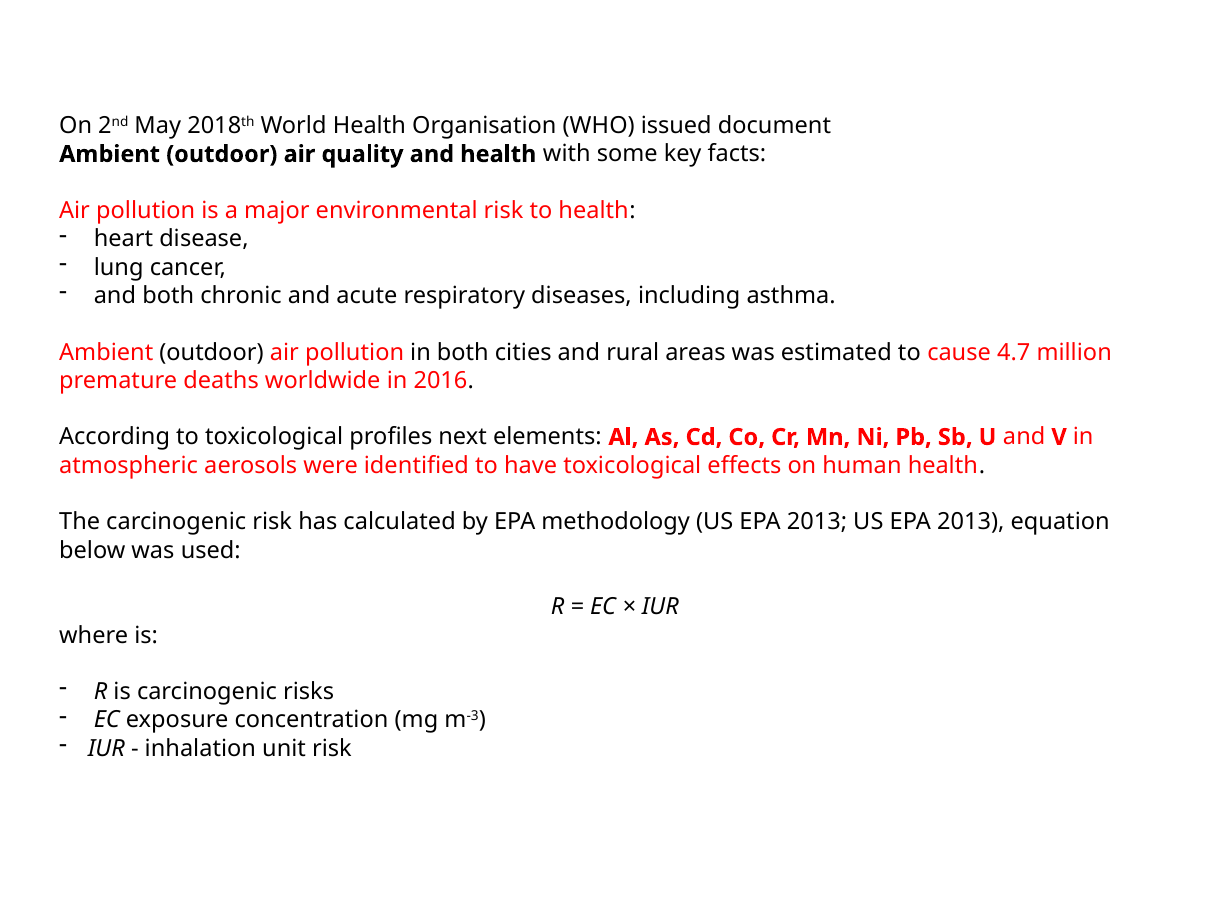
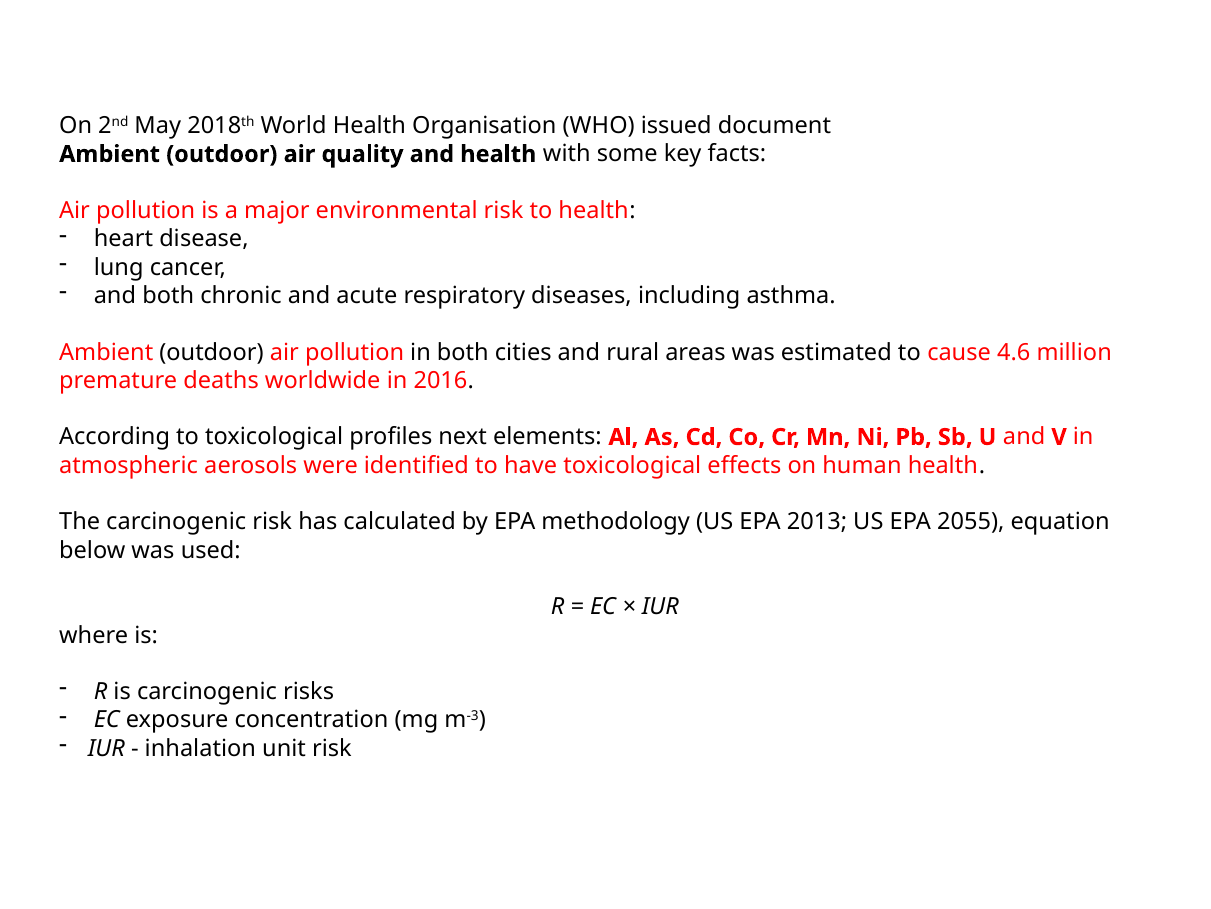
4.7: 4.7 -> 4.6 (1014, 352)
2013 US EPA 2013: 2013 -> 2055 (971, 522)
